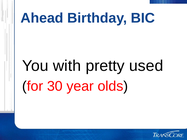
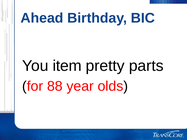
with: with -> item (67, 66)
used: used -> parts (146, 66)
30: 30 -> 88 (55, 86)
